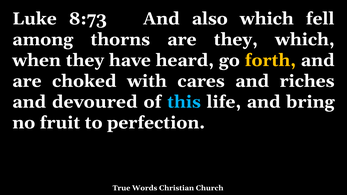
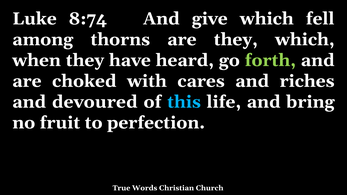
8:73: 8:73 -> 8:74 (88, 19)
also: also -> give (210, 19)
forth colour: yellow -> light green (270, 60)
